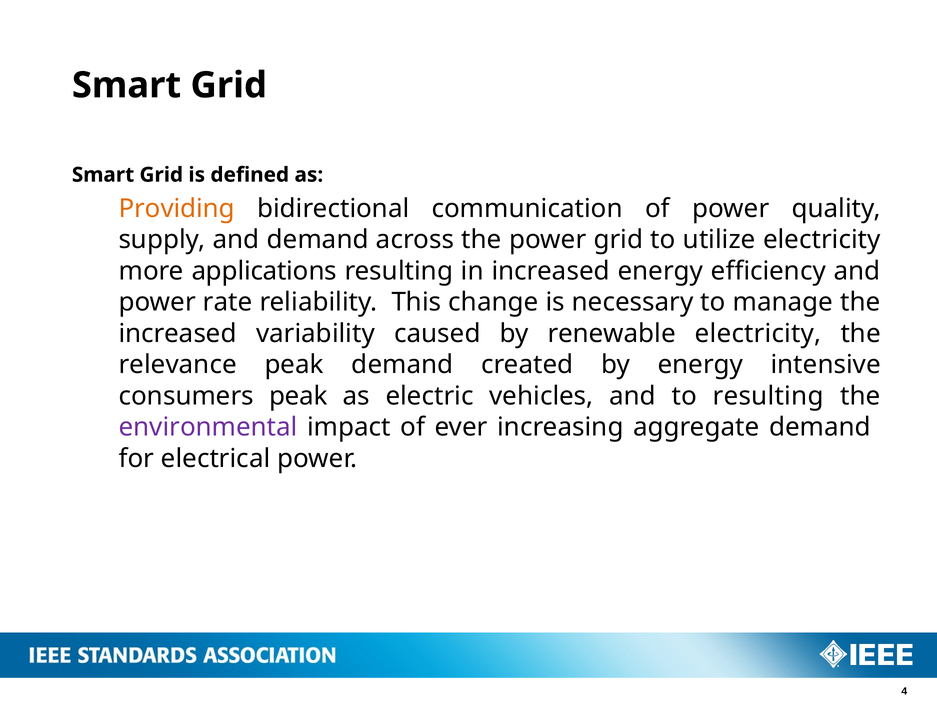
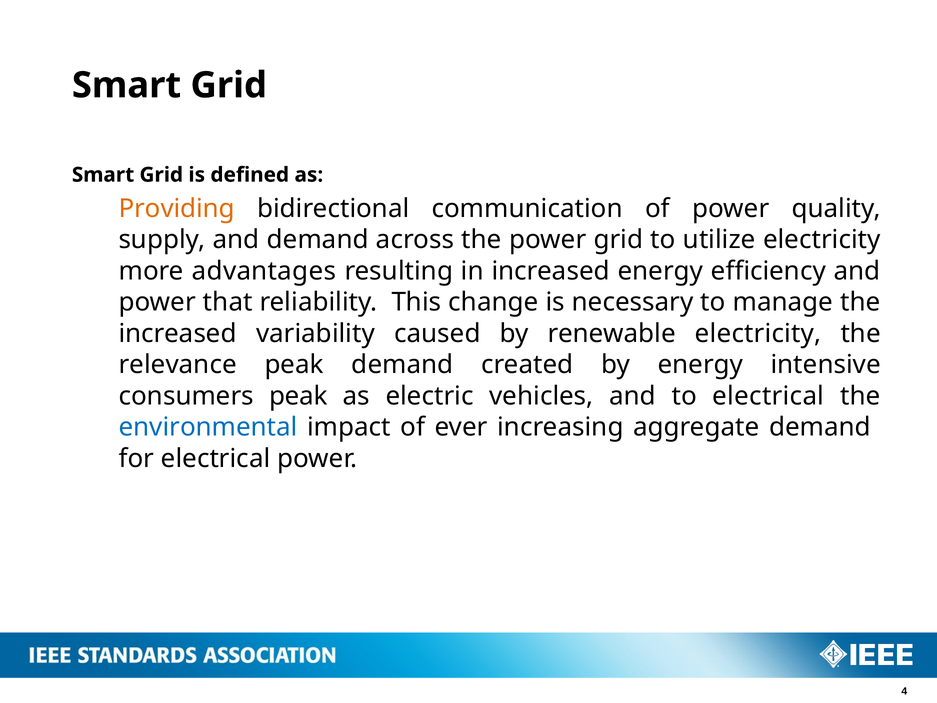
applications: applications -> advantages (264, 271)
rate: rate -> that (228, 302)
to resulting: resulting -> electrical (768, 396)
environmental colour: purple -> blue (208, 427)
